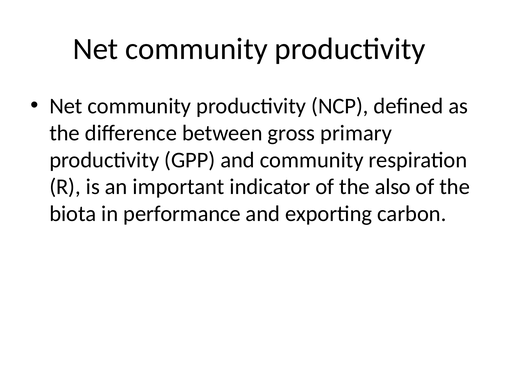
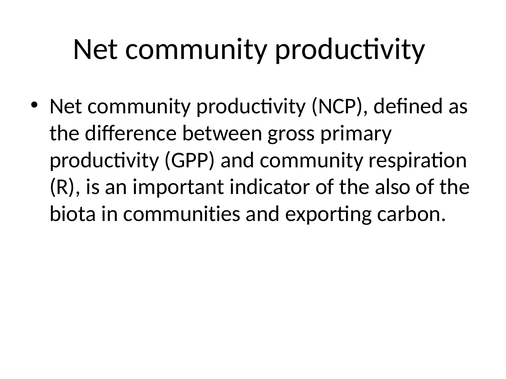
performance: performance -> communities (182, 214)
